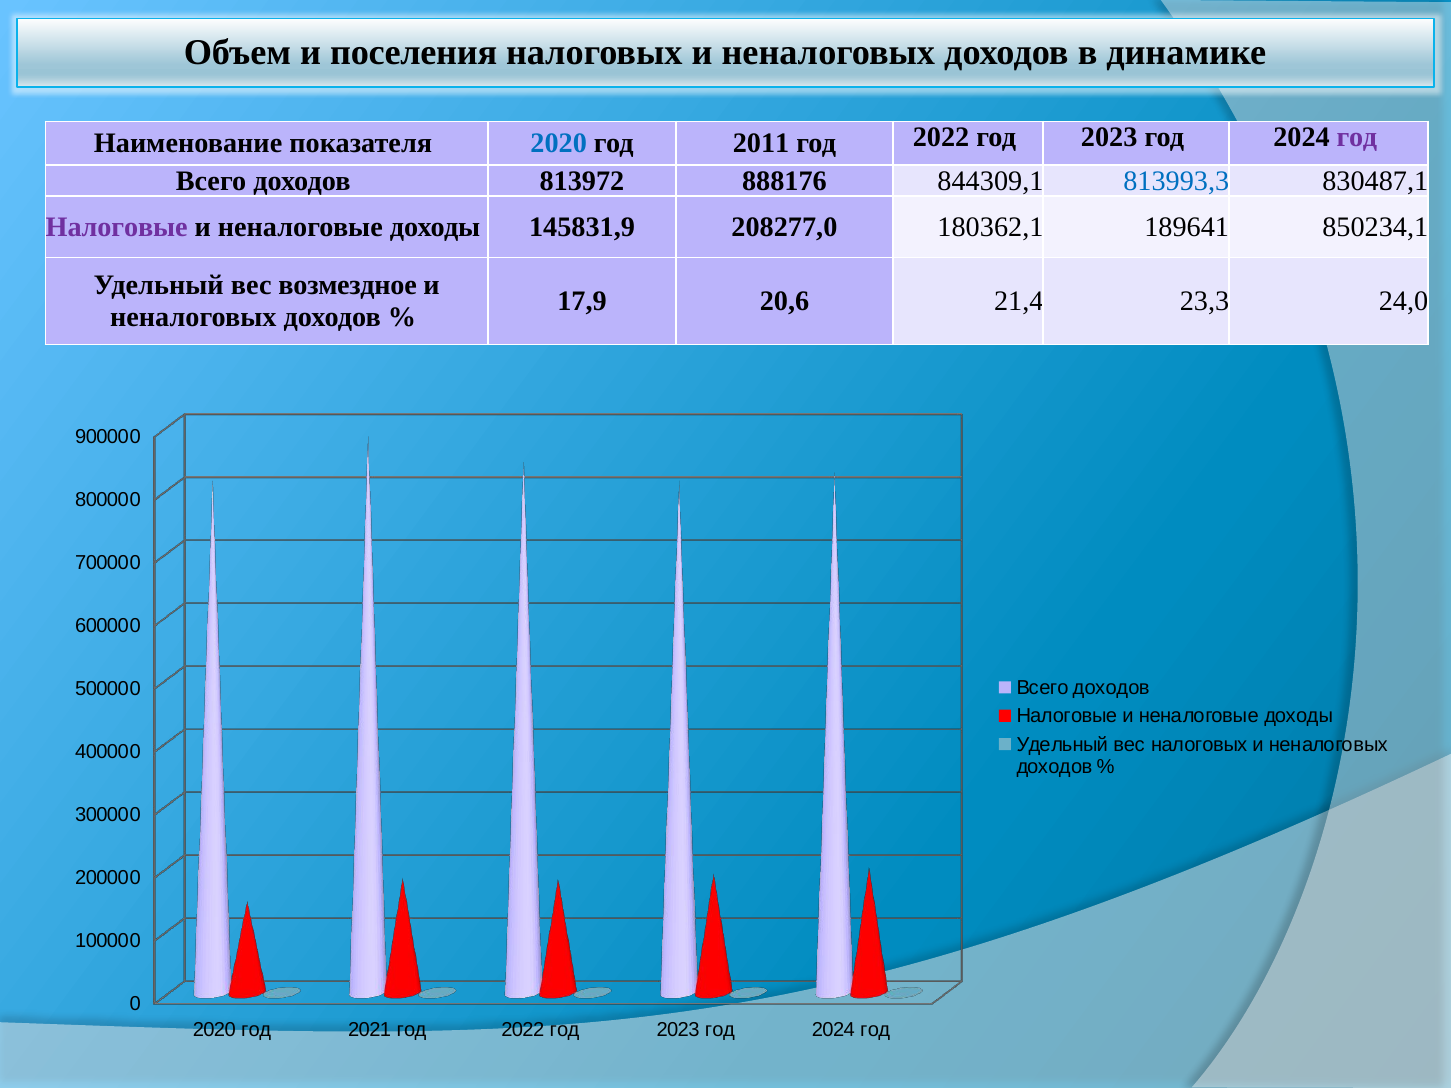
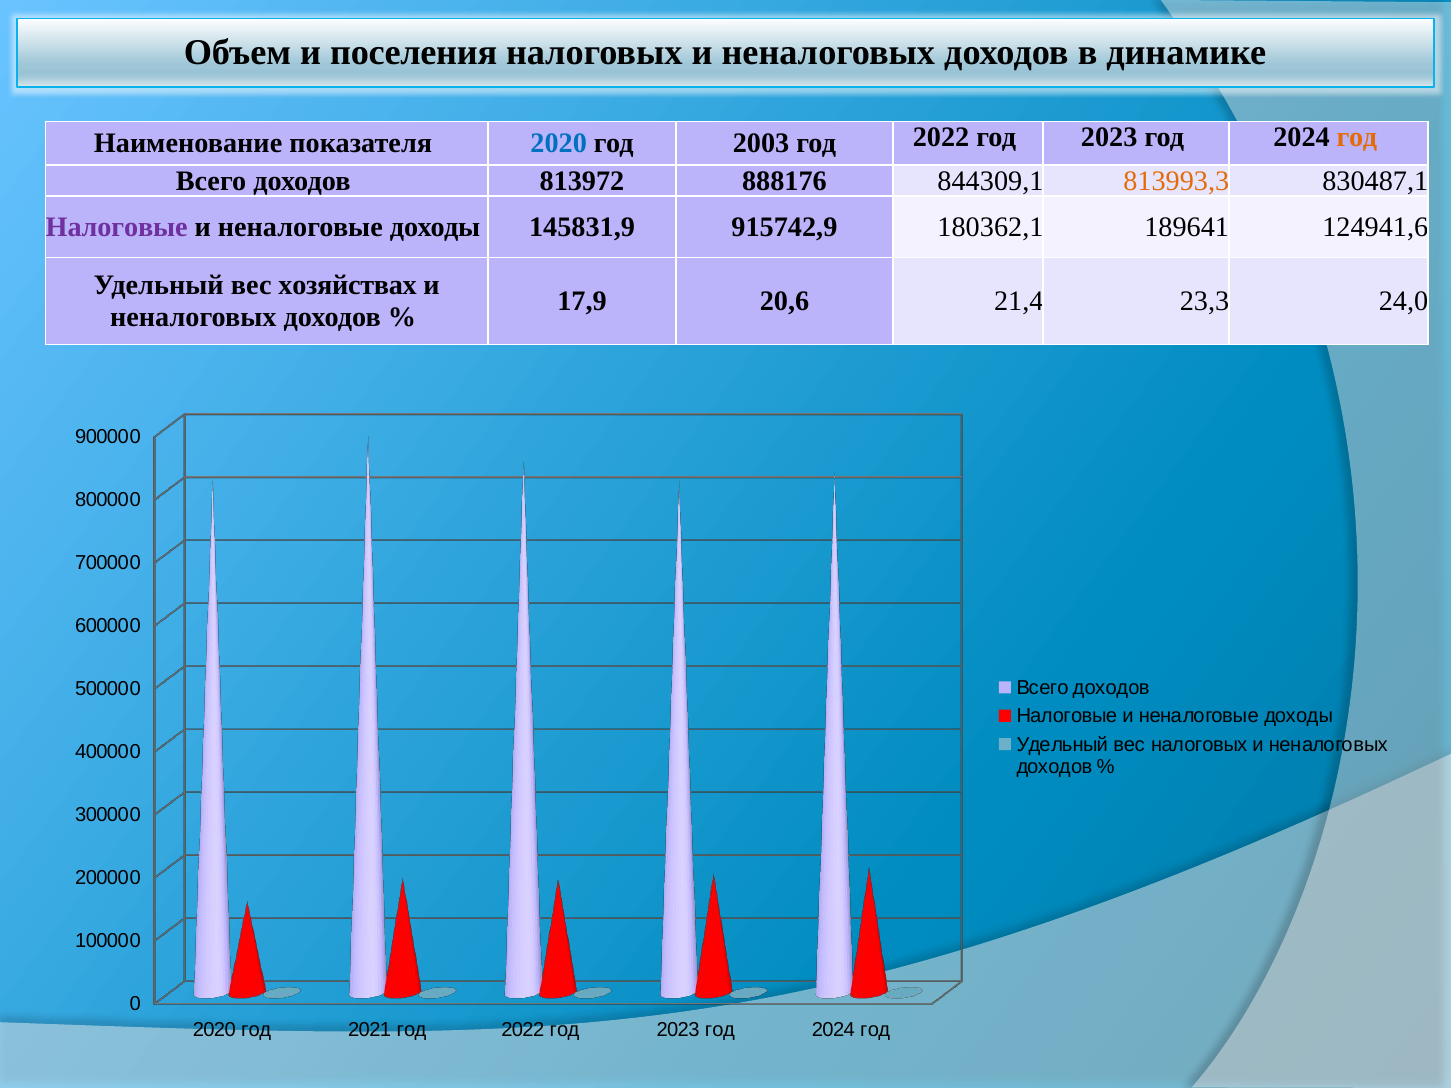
2011: 2011 -> 2003 (761, 143)
год colour: purple -> orange (1357, 137)
813993,3 colour: blue -> orange (1176, 181)
208277,0: 208277,0 -> 915742,9 (784, 227)
850234,1: 850234,1 -> 124941,6 (1375, 227)
возмездное: возмездное -> хозяйствах (348, 286)
